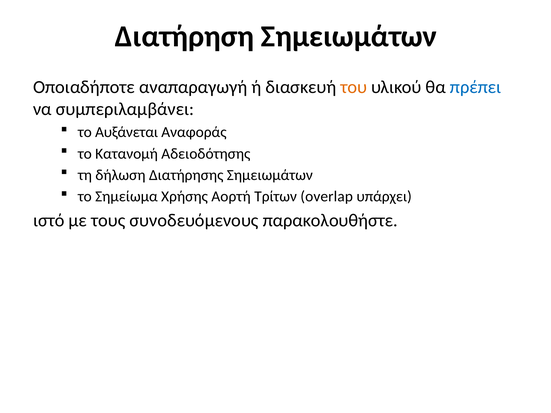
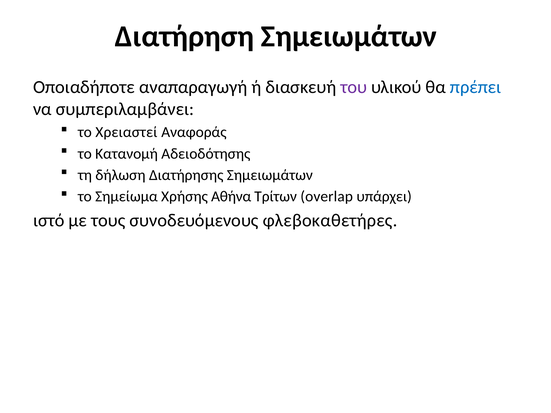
του colour: orange -> purple (354, 87)
Αυξάνεται: Αυξάνεται -> Χρειαστεί (126, 132)
Αορτή: Αορτή -> Αθήνα (231, 197)
παρακολουθήστε: παρακολουθήστε -> φλεβοκαθετήρες (330, 221)
